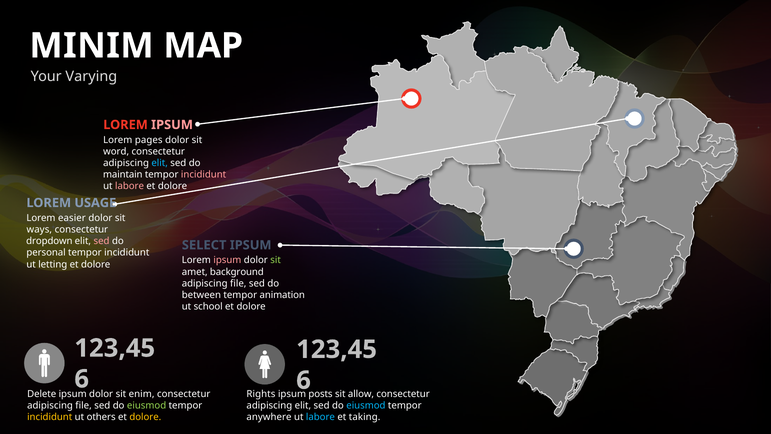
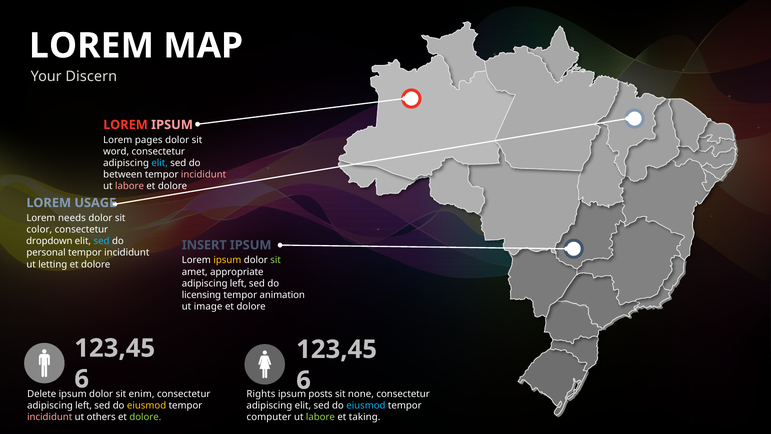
MINIM: MINIM -> LOREM (92, 46)
Varying: Varying -> Discern (91, 77)
maintain: maintain -> between (123, 175)
easier: easier -> needs (72, 218)
ways: ways -> color (39, 229)
sed colour: pink -> light blue (102, 241)
SELECT: SELECT -> INSERT (204, 245)
ipsum colour: pink -> yellow (227, 260)
background: background -> appropriate (237, 272)
file: file -> left (238, 283)
between: between -> licensing (201, 295)
school: school -> image (208, 306)
allow: allow -> none (361, 394)
file: file -> left (84, 405)
eiusmod colour: light green -> yellow (147, 405)
incididunt colour: yellow -> pink (50, 417)
dolore colour: yellow -> light green (145, 417)
anywhere: anywhere -> computer (269, 417)
labore colour: light blue -> light green (320, 417)
